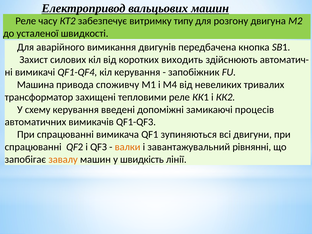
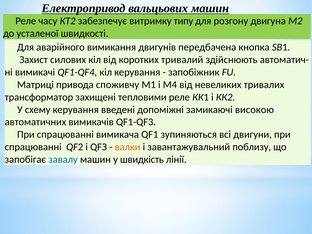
виходить: виходить -> тривалий (182, 60)
Машина: Машина -> Матриці (35, 85)
процесів: процесів -> високою (254, 110)
рівнянні: рівнянні -> поблизу (252, 147)
завалу colour: orange -> blue (63, 159)
